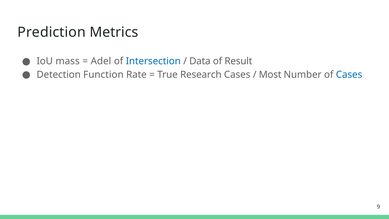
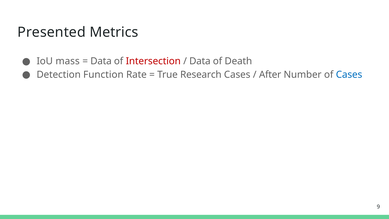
Prediction: Prediction -> Presented (52, 32)
Adel: Adel -> Data (101, 61)
Intersection colour: blue -> red (153, 61)
Result: Result -> Death (238, 61)
Most: Most -> After (270, 75)
